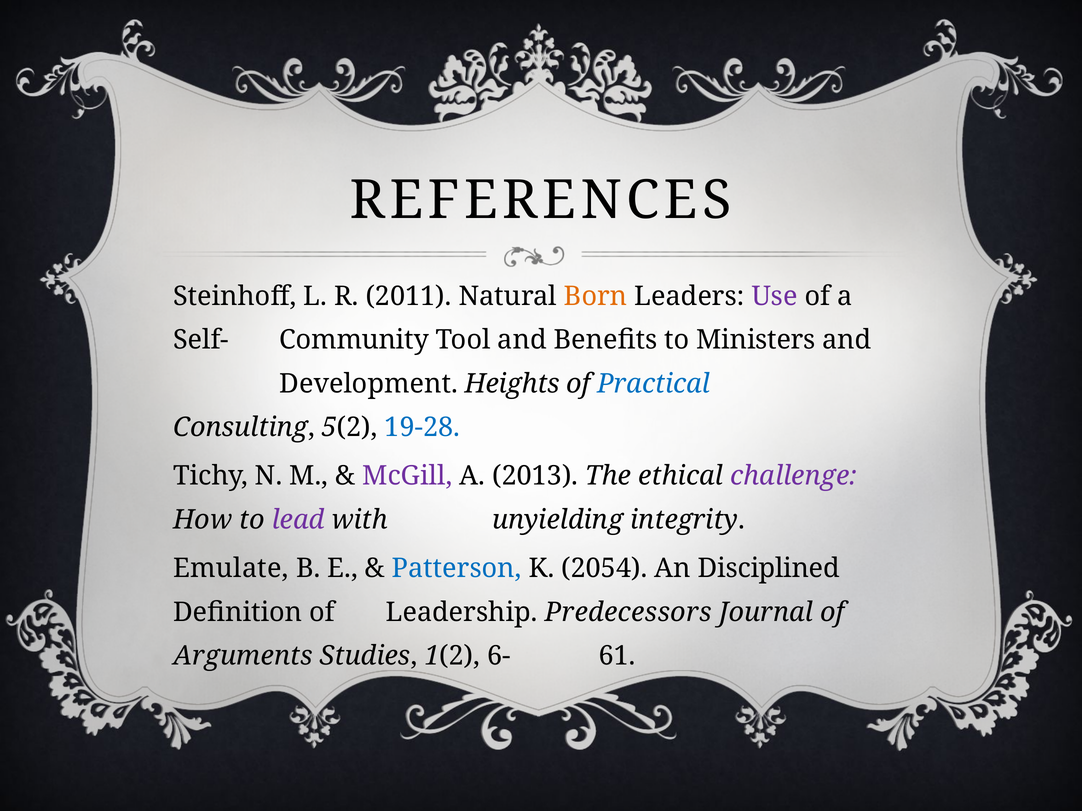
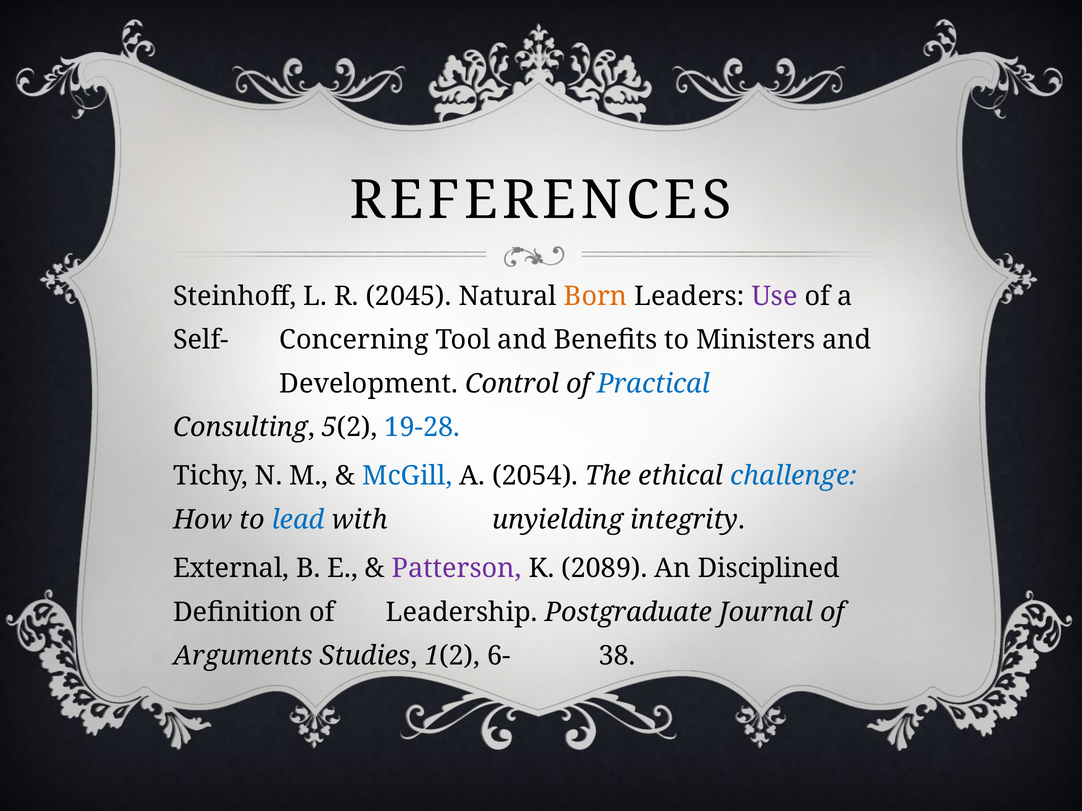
2011: 2011 -> 2045 (409, 296)
Community: Community -> Concerning (354, 340)
Heights: Heights -> Control (512, 384)
McGill colour: purple -> blue (407, 476)
2013: 2013 -> 2054 (535, 476)
challenge colour: purple -> blue (794, 476)
lead colour: purple -> blue (298, 520)
Emulate: Emulate -> External (231, 569)
Patterson colour: blue -> purple (457, 569)
2054: 2054 -> 2089 (604, 569)
Predecessors: Predecessors -> Postgraduate (628, 613)
61: 61 -> 38 (617, 656)
